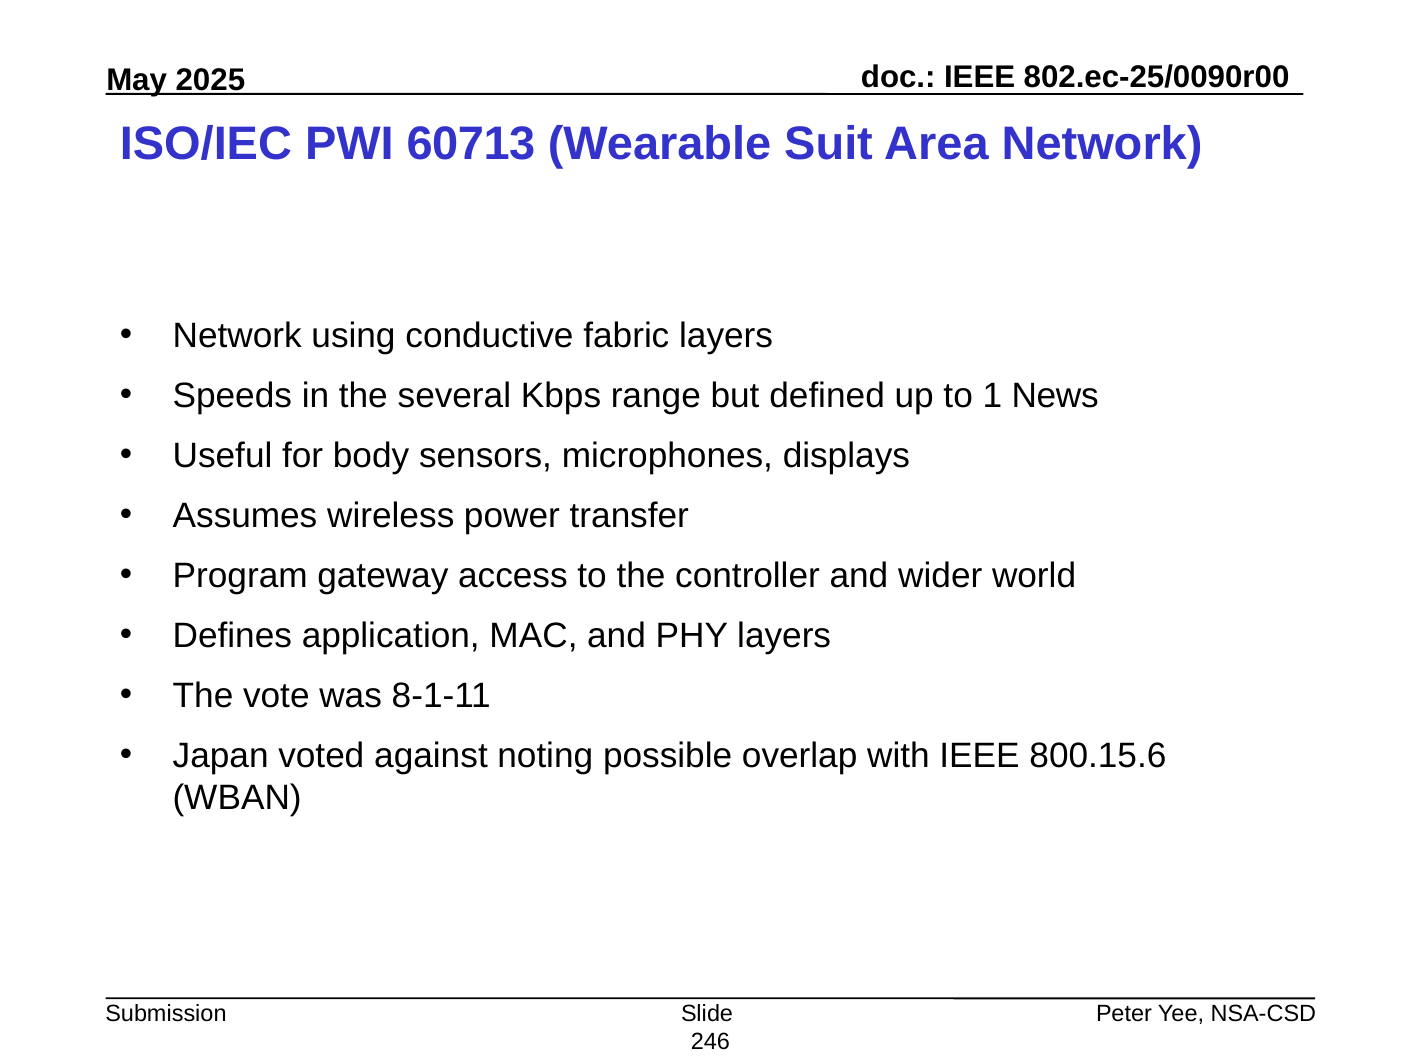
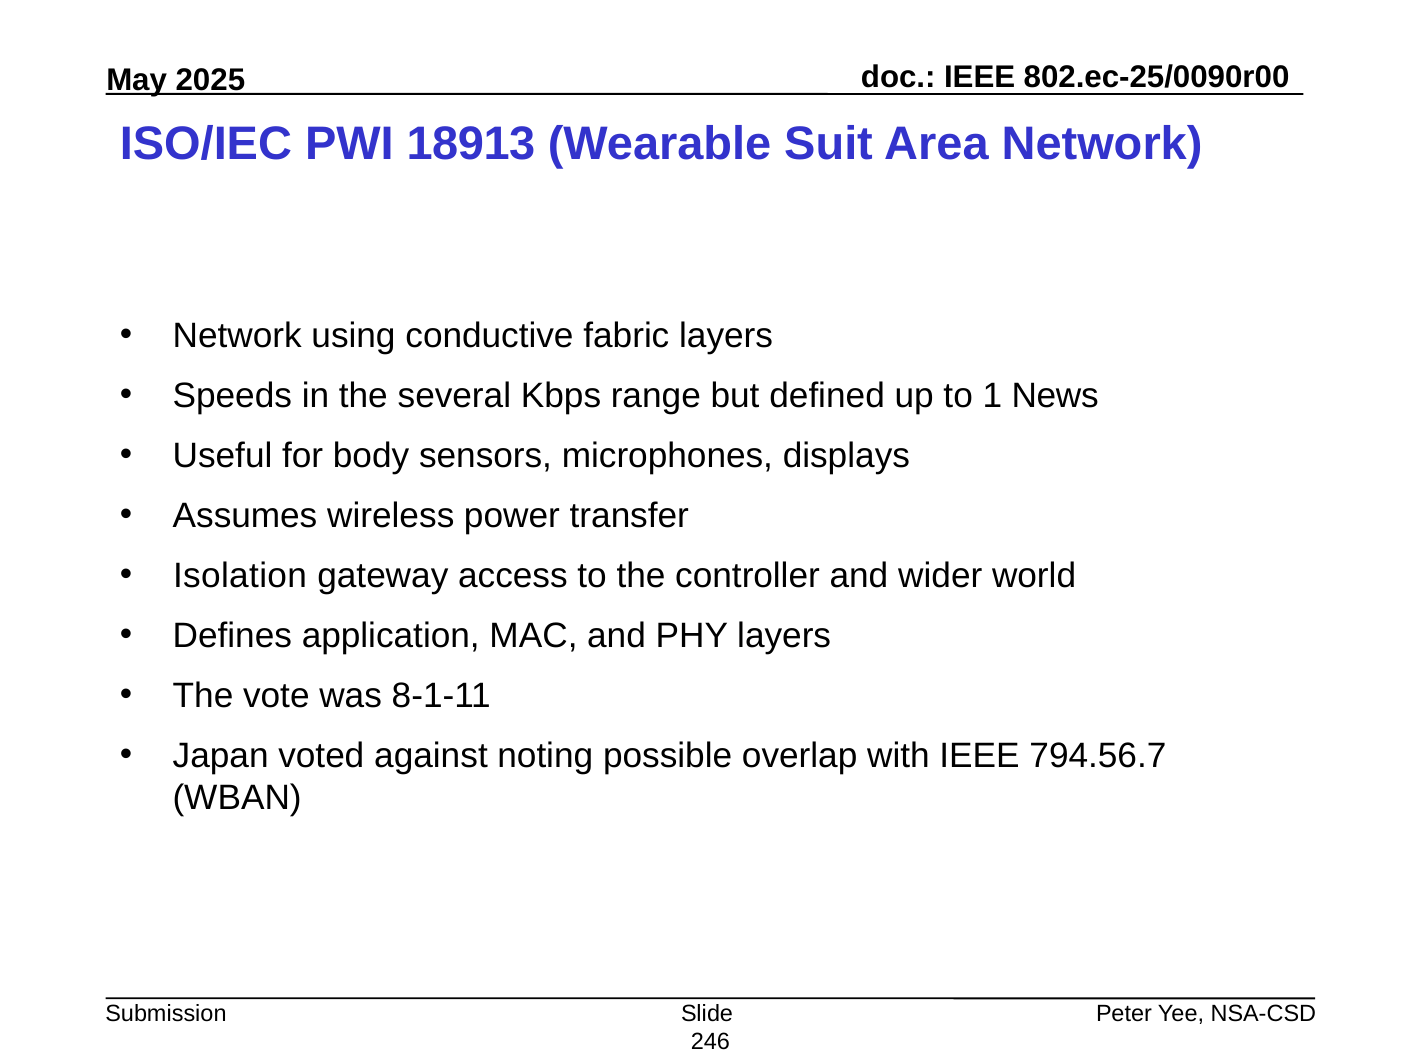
60713: 60713 -> 18913 (471, 144)
Program: Program -> Isolation (240, 576)
800.15.6: 800.15.6 -> 794.56.7 (1098, 755)
